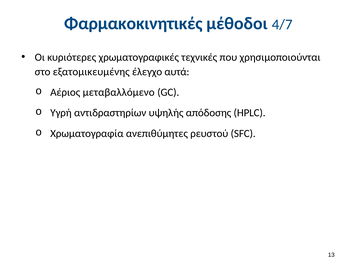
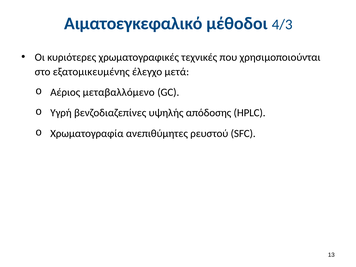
Φαρμακοκινητικές: Φαρμακοκινητικές -> Αιματοεγκεφαλικό (133, 23)
4/7: 4/7 -> 4/3 (282, 24)
αυτά: αυτά -> μετά (177, 72)
αντιδραστηρίων: αντιδραστηρίων -> βενζοδιαζεπίνες (110, 113)
